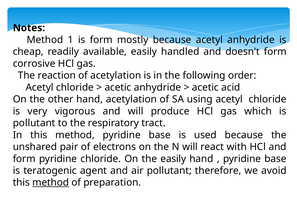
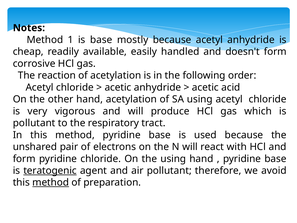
is form: form -> base (101, 40)
the easily: easily -> using (173, 159)
teratogenic underline: none -> present (50, 170)
